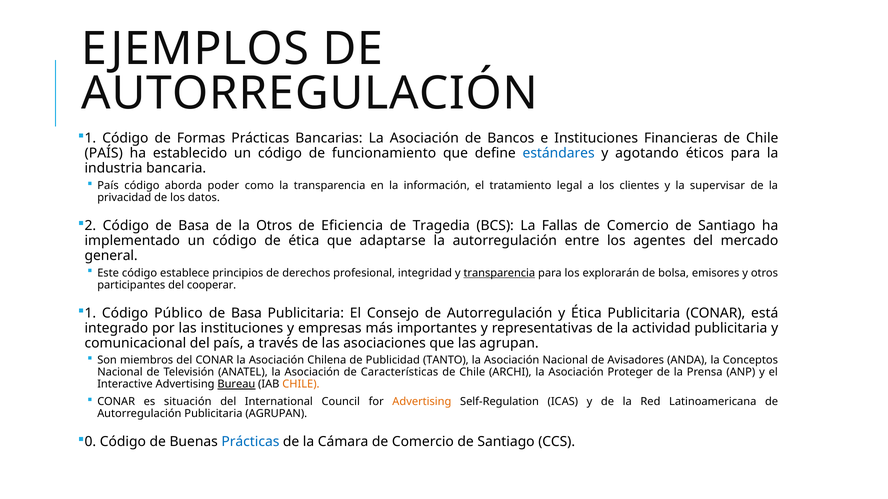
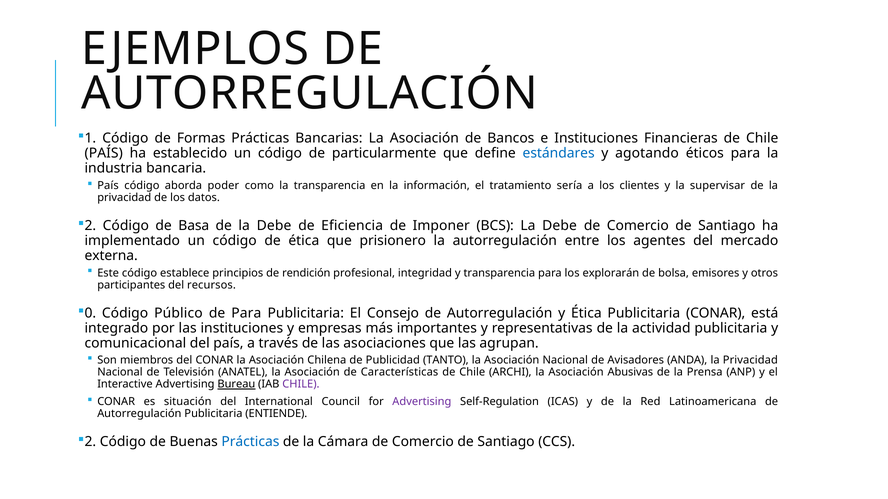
funcionamiento: funcionamiento -> particularmente (384, 153)
legal: legal -> sería (570, 186)
de la Otros: Otros -> Debe (274, 226)
Tragedia: Tragedia -> Imponer (441, 226)
BCS La Fallas: Fallas -> Debe (560, 226)
adaptarse: adaptarse -> prisionero (393, 241)
general: general -> externa (111, 256)
derechos: derechos -> rendición (306, 273)
transparencia underline: present -> none (499, 273)
cooperar: cooperar -> recursos (211, 285)
1: 1 -> 0 (90, 313)
Basa: Basa -> Para (246, 313)
ANDA la Conceptos: Conceptos -> Privacidad (750, 361)
Proteger: Proteger -> Abusivas (630, 373)
CHILE colour: orange -> purple (301, 385)
Advertising colour: orange -> purple (422, 402)
Publicitaria AGRUPAN: AGRUPAN -> ENTIENDE (276, 414)
0: 0 -> 2 (90, 442)
